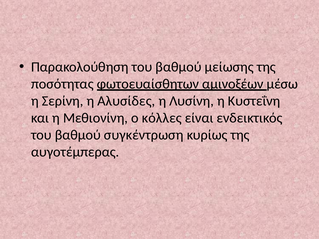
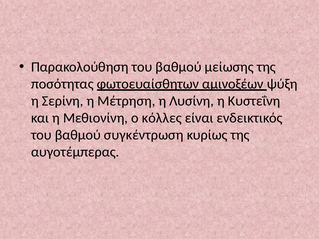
μέσω: μέσω -> ψύξη (282, 84)
Αλυσίδες: Αλυσίδες -> Μέτρηση (126, 101)
